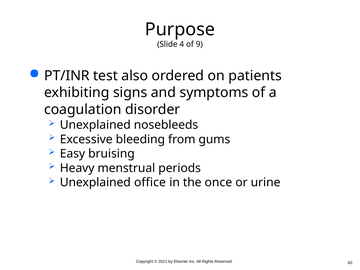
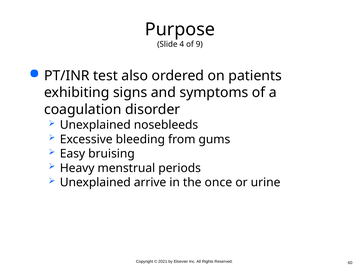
office: office -> arrive (150, 183)
